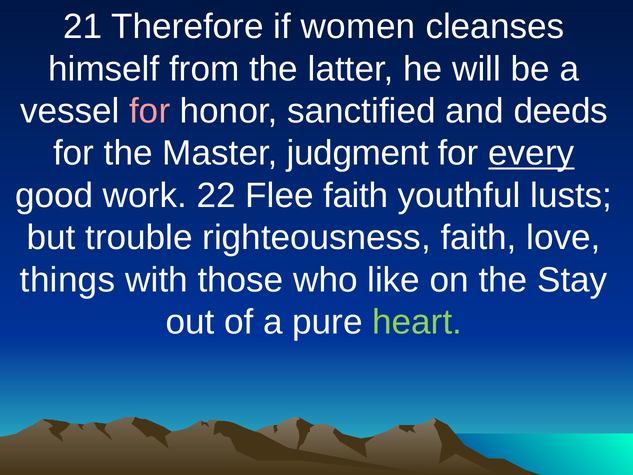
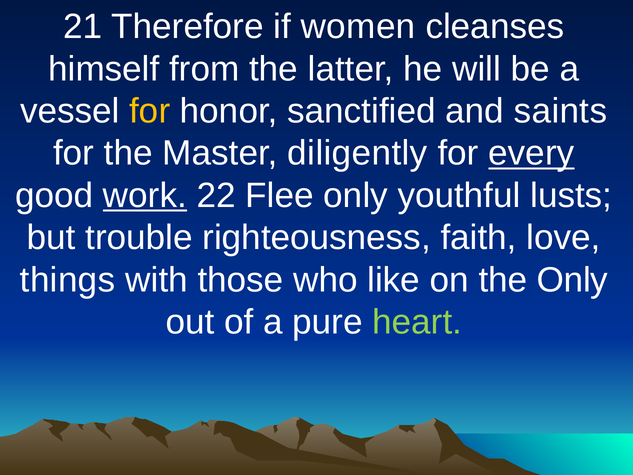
for colour: pink -> yellow (150, 111)
deeds: deeds -> saints (560, 111)
judgment: judgment -> diligently (357, 153)
work underline: none -> present (145, 195)
Flee faith: faith -> only (356, 195)
the Stay: Stay -> Only (572, 280)
